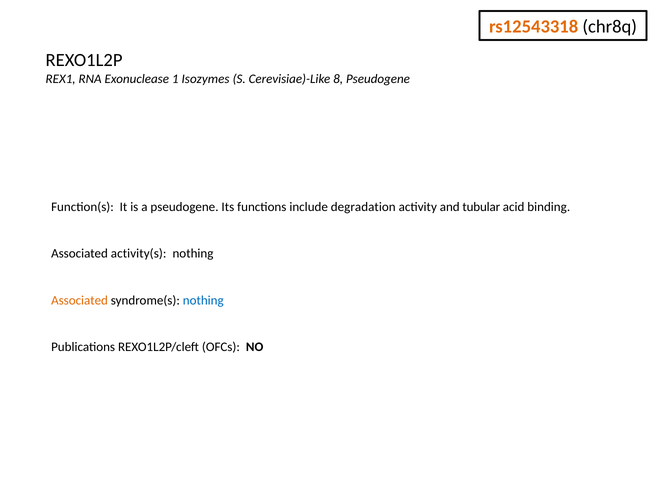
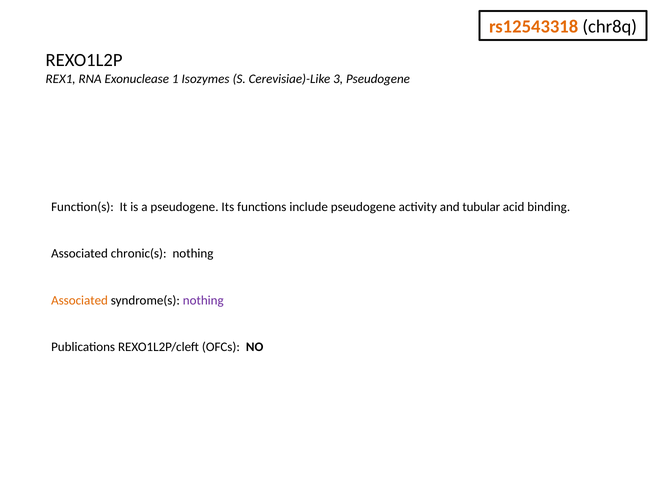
8: 8 -> 3 (338, 79)
include degradation: degradation -> pseudogene (363, 207)
activity(s: activity(s -> chronic(s (139, 254)
nothing colour: blue -> purple (203, 301)
